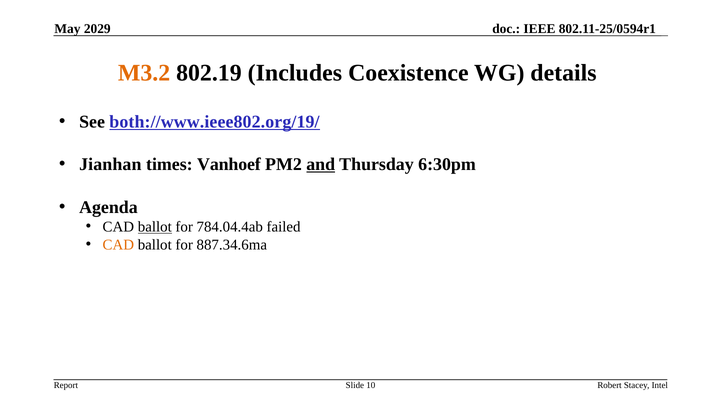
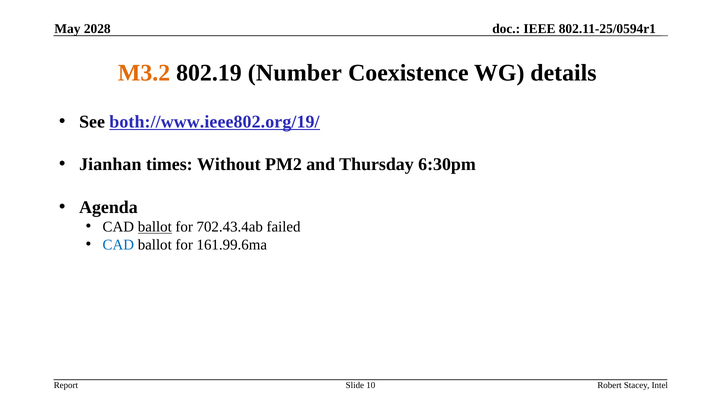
2029: 2029 -> 2028 (97, 29)
Includes: Includes -> Number (295, 73)
Vanhoef: Vanhoef -> Without (229, 165)
and underline: present -> none (321, 165)
784.04.4ab: 784.04.4ab -> 702.43.4ab (230, 227)
CAD colour: orange -> blue (118, 245)
887.34.6ma: 887.34.6ma -> 161.99.6ma (232, 245)
